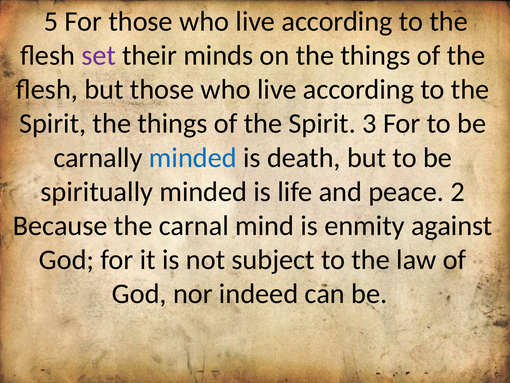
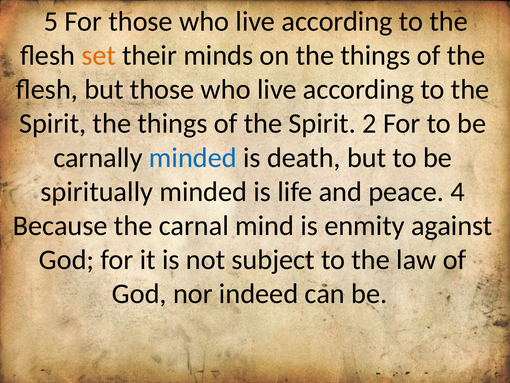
set colour: purple -> orange (99, 55)
3: 3 -> 2 (369, 123)
2: 2 -> 4 (458, 191)
